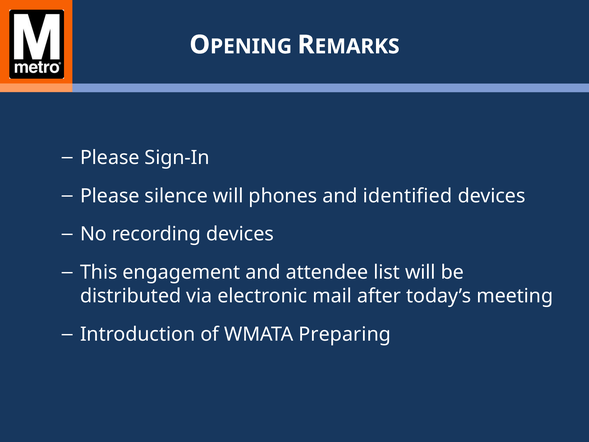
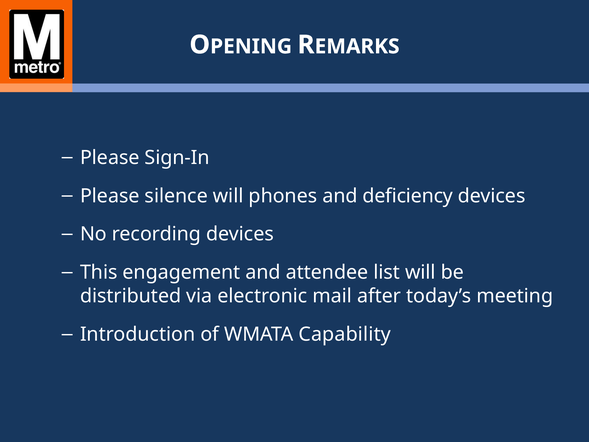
identified: identified -> deficiency (408, 196)
Preparing: Preparing -> Capability (345, 334)
